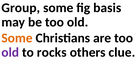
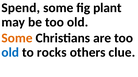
Group: Group -> Spend (21, 8)
basis: basis -> plant (107, 8)
old colour: purple -> blue (10, 53)
